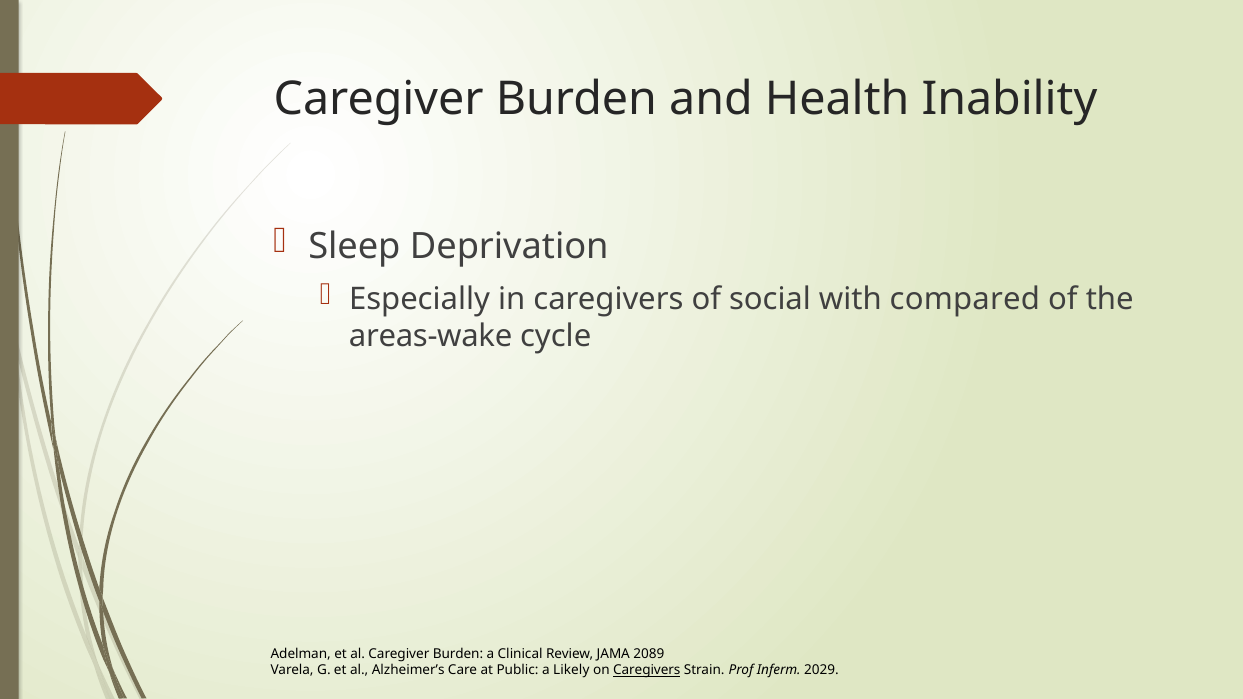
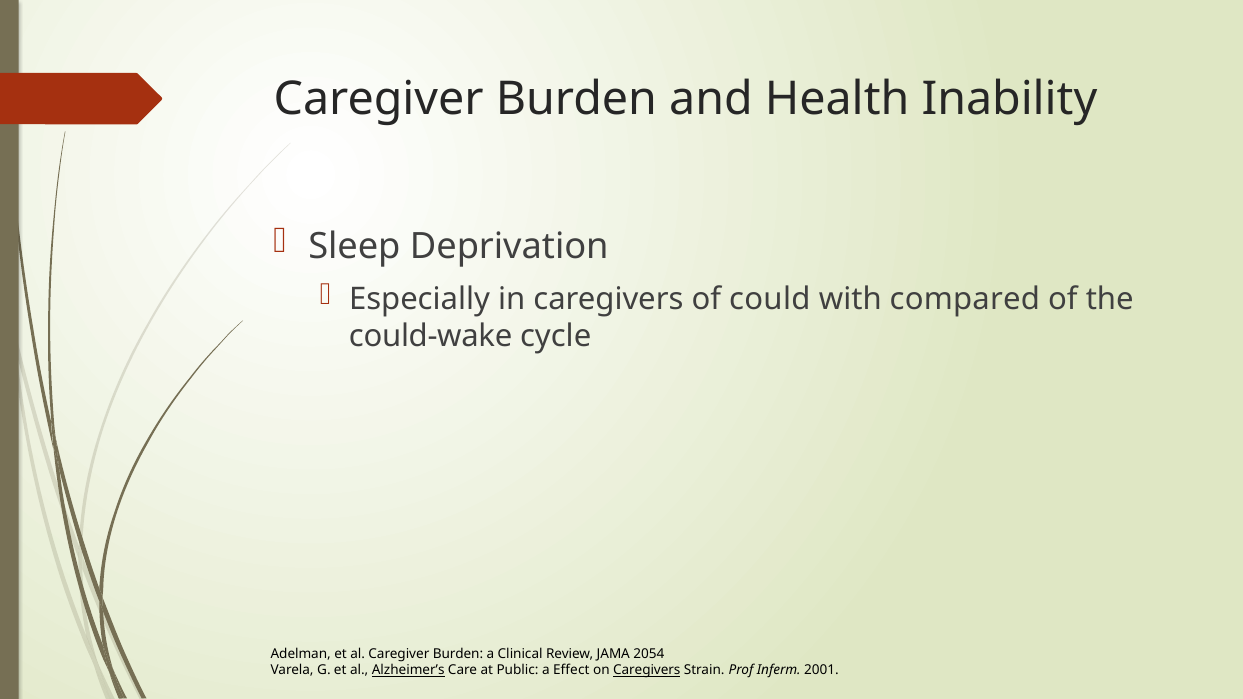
social: social -> could (770, 299)
areas-wake: areas-wake -> could-wake (431, 337)
2089: 2089 -> 2054 (649, 654)
Alzheimer’s underline: none -> present (408, 670)
Likely: Likely -> Effect (571, 670)
2029: 2029 -> 2001 (821, 670)
